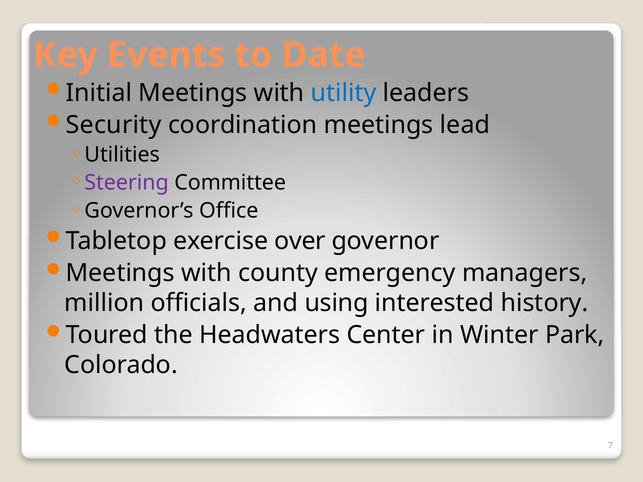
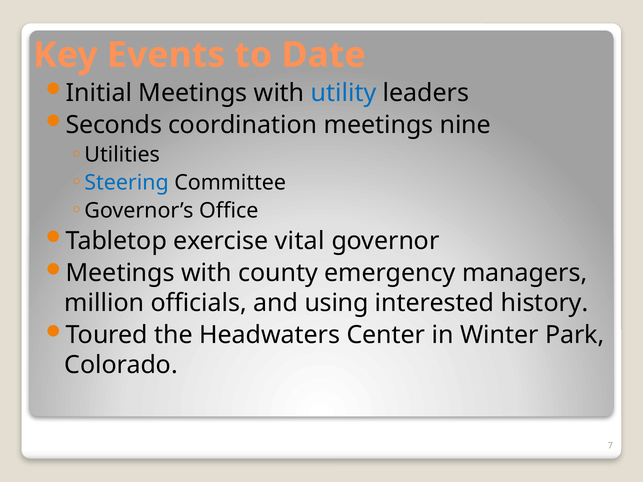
Security: Security -> Seconds (114, 125)
lead: lead -> nine (465, 125)
Steering colour: purple -> blue (127, 183)
over: over -> vital (300, 241)
